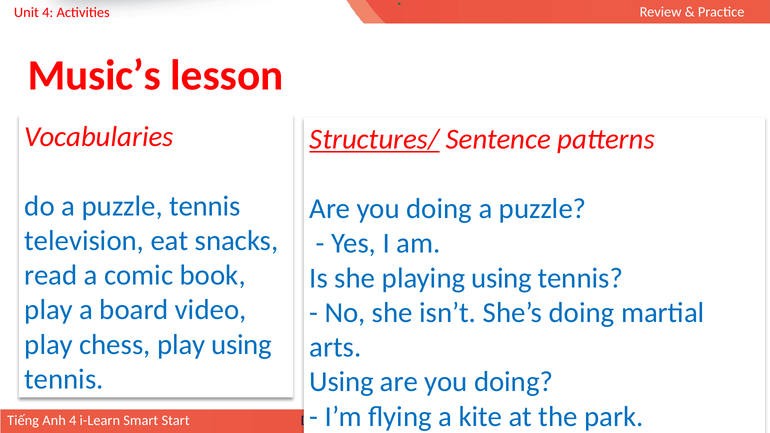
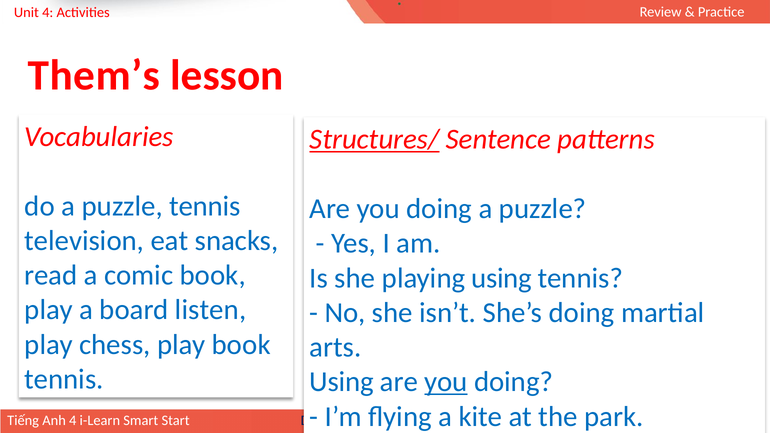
Music’s: Music’s -> Them’s (94, 76)
video: video -> listen (211, 310)
play using: using -> book (241, 345)
you underline: none -> present (446, 382)
